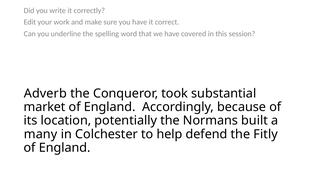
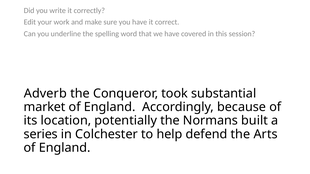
many: many -> series (41, 134)
Fitly: Fitly -> Arts (266, 134)
